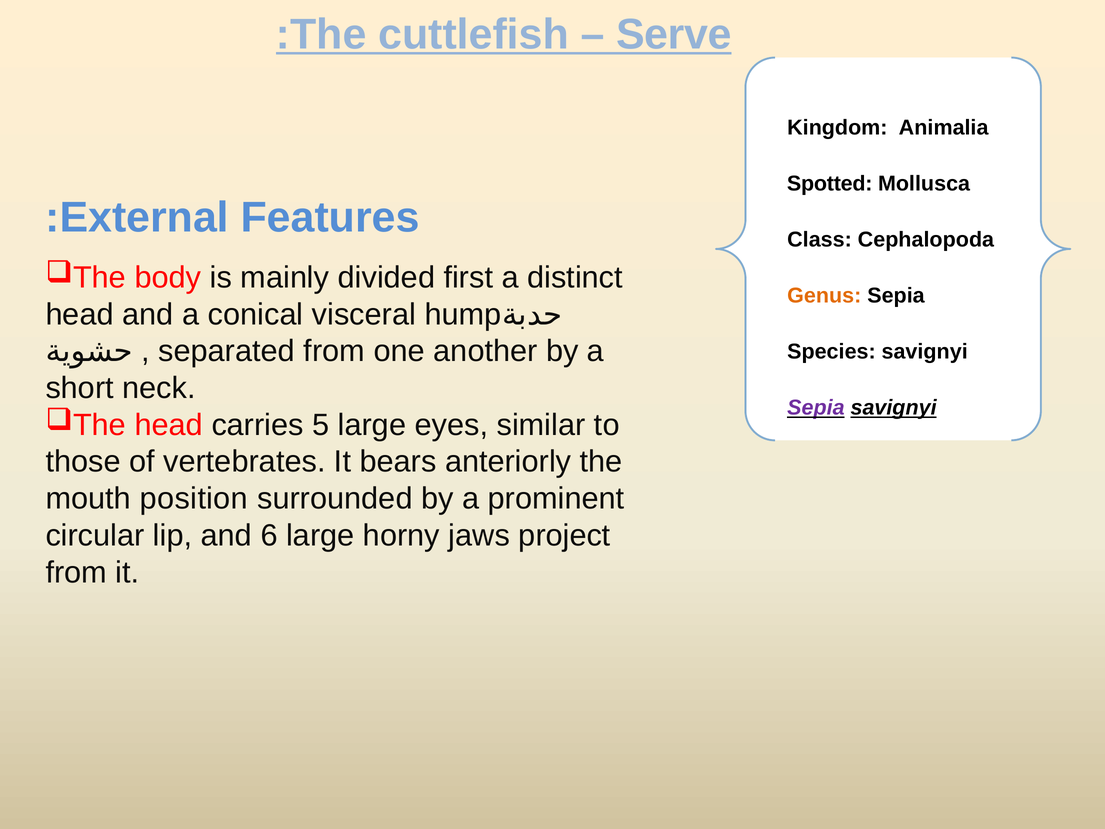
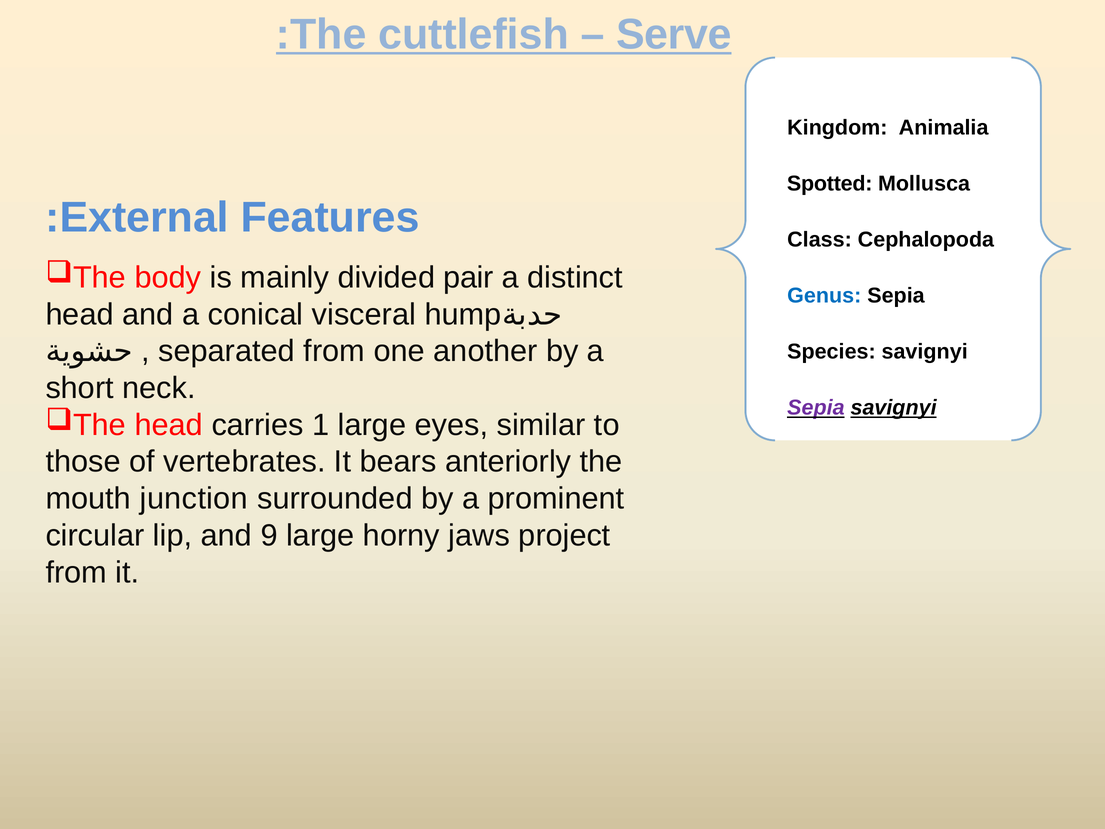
first: first -> pair (468, 277)
Genus colour: orange -> blue (824, 296)
5: 5 -> 1 (321, 425)
position: position -> junction (194, 499)
6: 6 -> 9 (269, 535)
